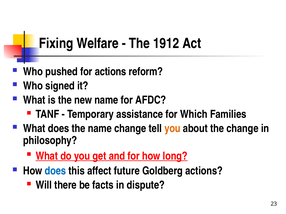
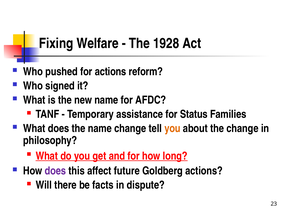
1912: 1912 -> 1928 (166, 43)
Which: Which -> Status (194, 114)
does colour: blue -> purple (55, 171)
